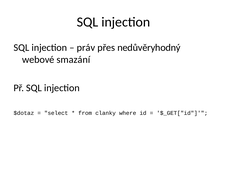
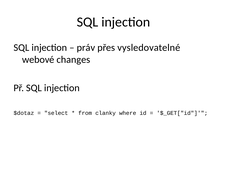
nedůvěryhodný: nedůvěryhodný -> vysledovatelné (149, 48)
smazání: smazání -> changes (73, 60)
